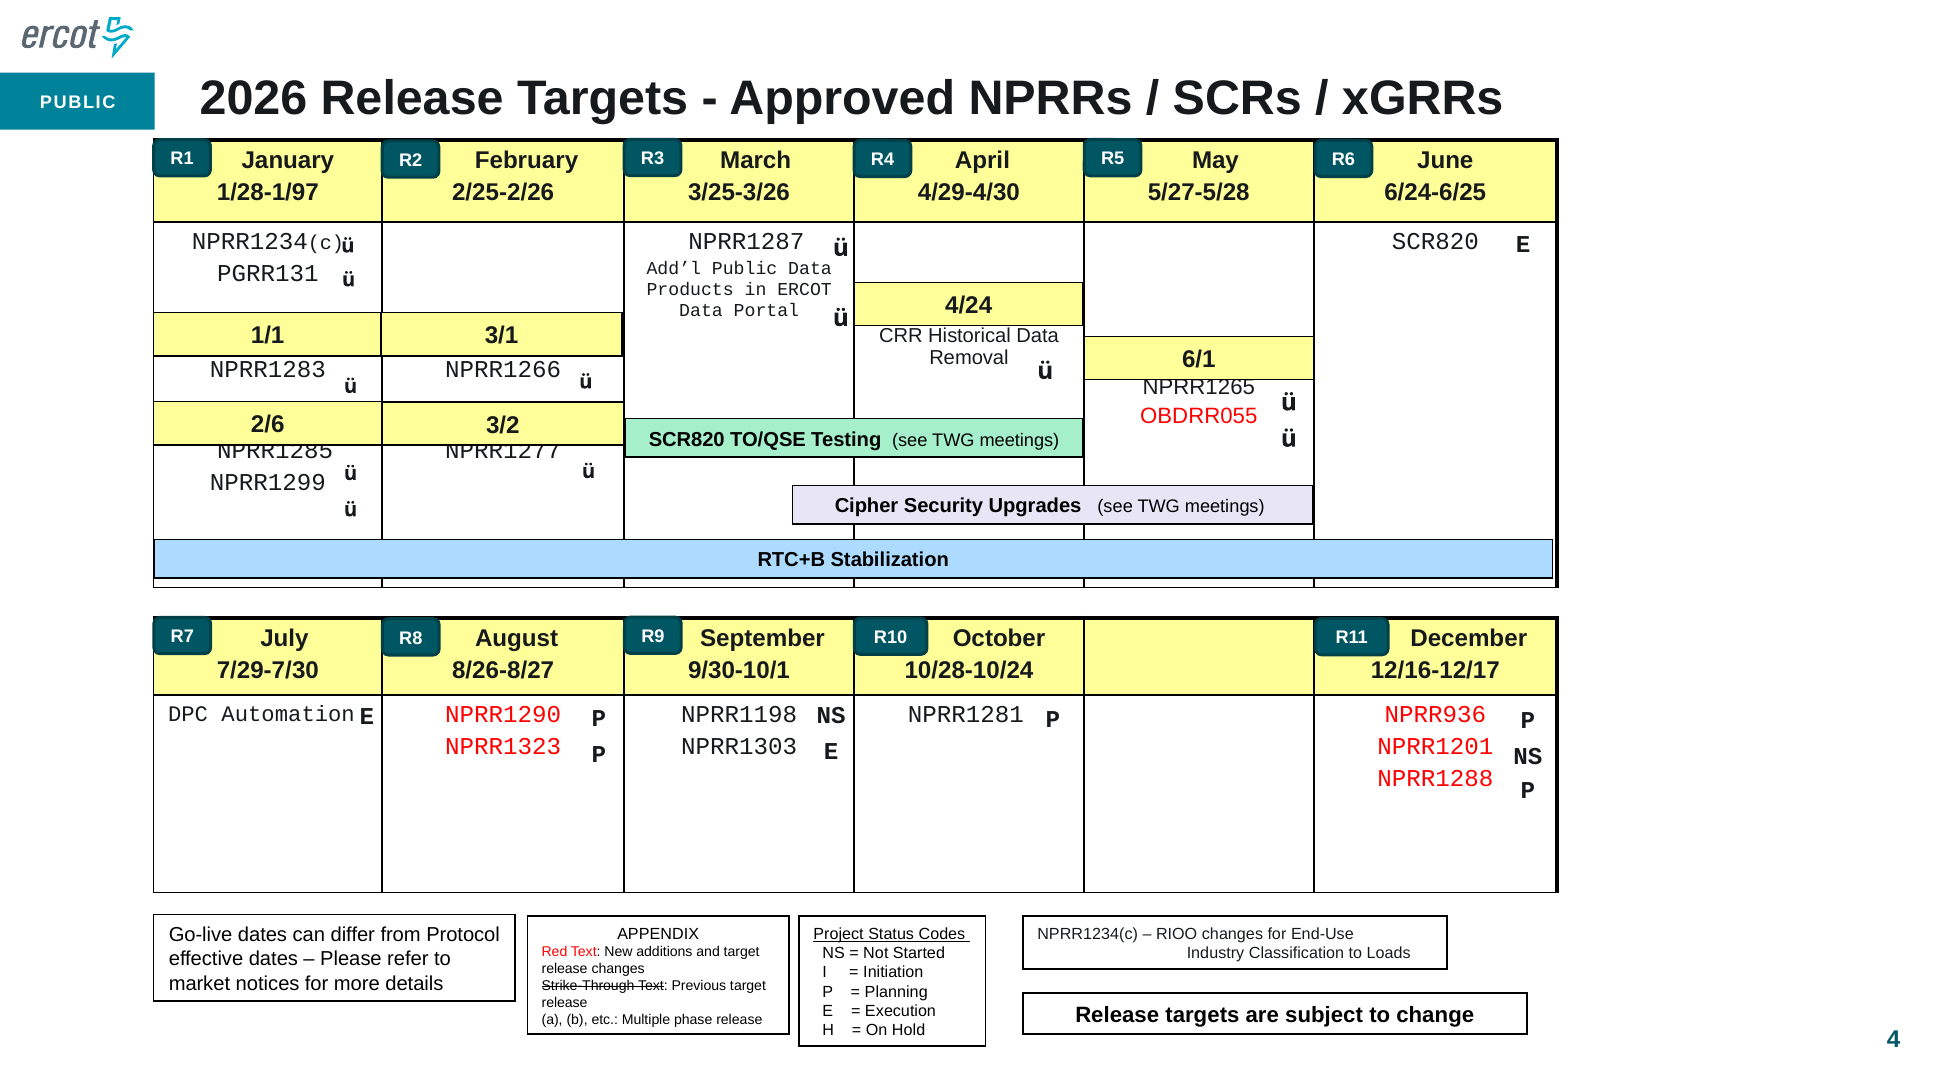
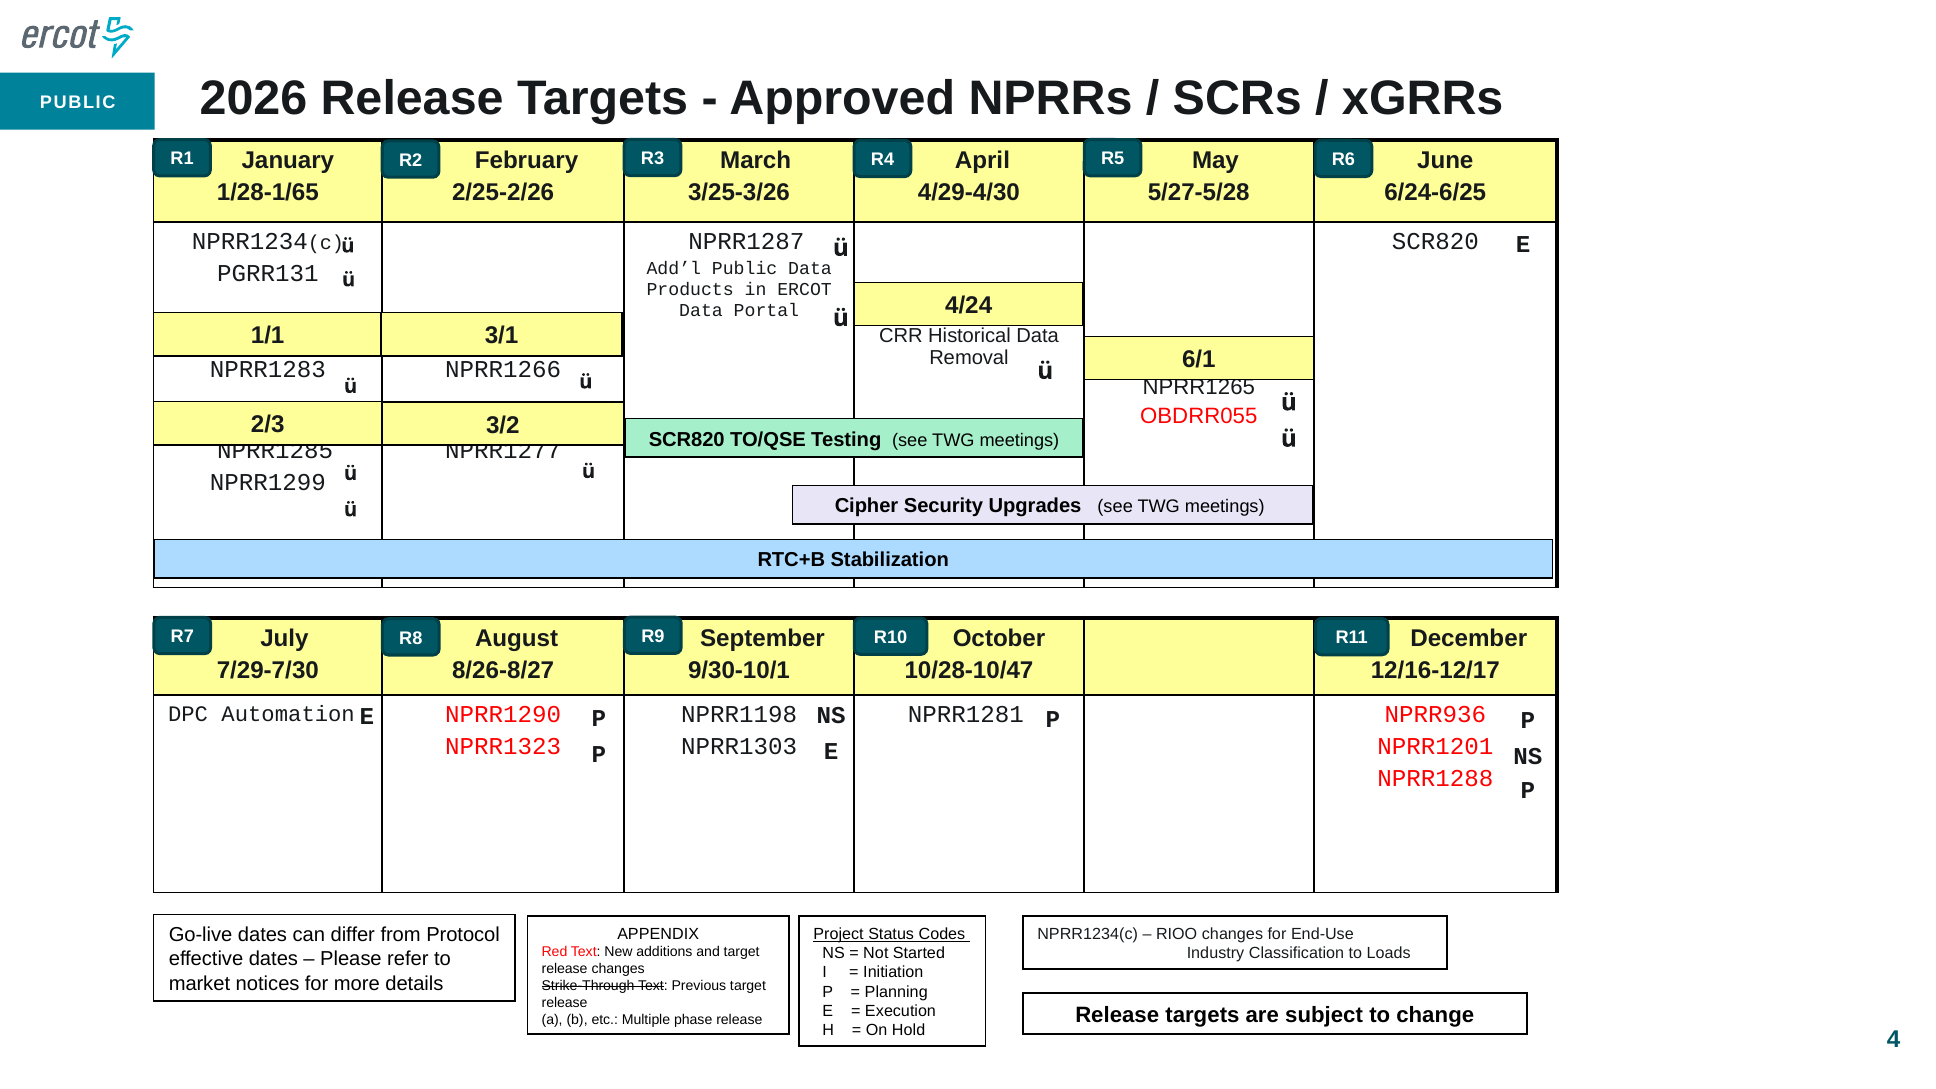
1/28-1/97: 1/28-1/97 -> 1/28-1/65 (268, 193)
2/6: 2/6 -> 2/3 (268, 425)
10/28-10/24: 10/28-10/24 -> 10/28-10/47 (969, 671)
